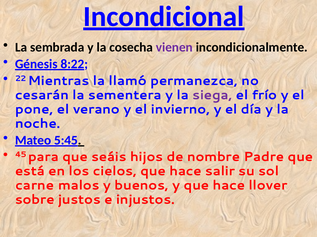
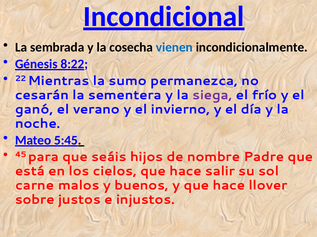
vienen colour: purple -> blue (174, 47)
llamó: llamó -> sumo (128, 81)
pone: pone -> ganó (34, 110)
